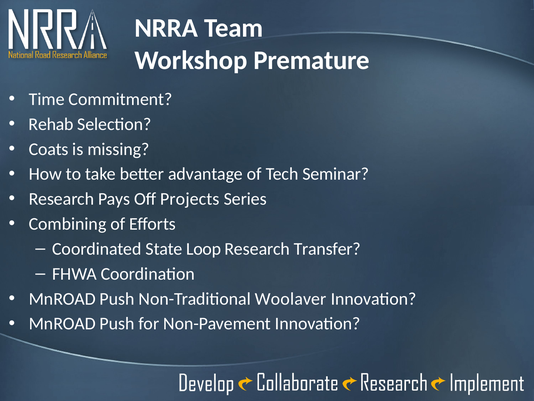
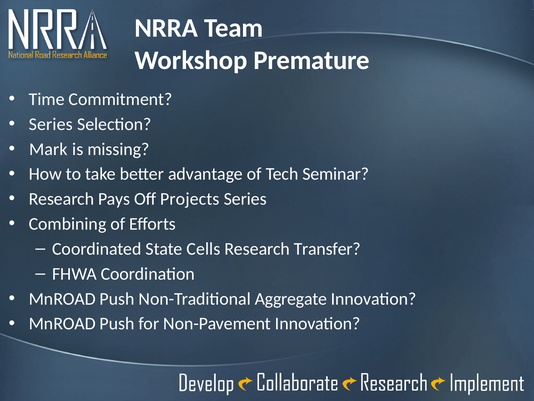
Rehab: Rehab -> Series (51, 124)
Coats: Coats -> Mark (48, 149)
Loop: Loop -> Cells (203, 249)
Woolaver: Woolaver -> Aggregate (291, 298)
